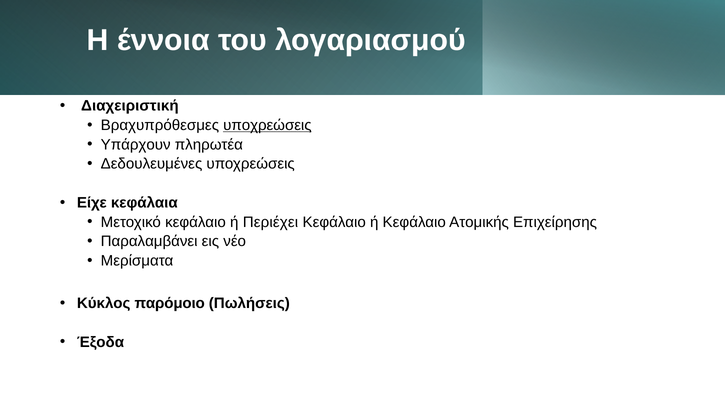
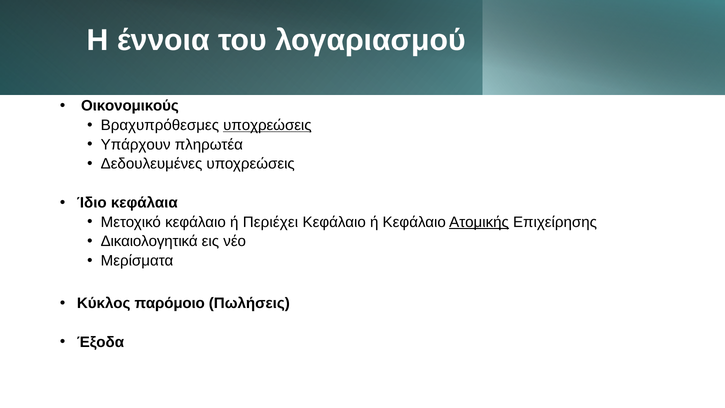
Διαχειριστική: Διαχειριστική -> Οικονομικούς (130, 106)
Είχε: Είχε -> Ίδιο (92, 203)
Ατομικής underline: none -> present (479, 222)
Παραλαμβάνει: Παραλαμβάνει -> Δικαιολογητικά (149, 241)
